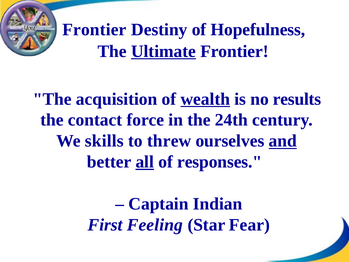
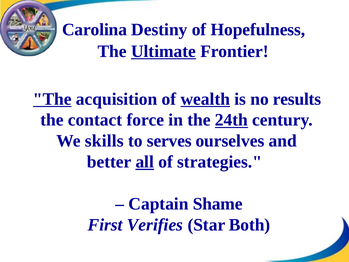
Frontier: Frontier -> Carolina (95, 30)
The underline: none -> present (52, 99)
24th underline: none -> present (231, 120)
threw: threw -> serves (169, 141)
and underline: present -> none (283, 141)
responses: responses -> strategies (220, 162)
Indian: Indian -> Shame (218, 204)
Feeling: Feeling -> Verifies (155, 225)
Fear: Fear -> Both (250, 225)
